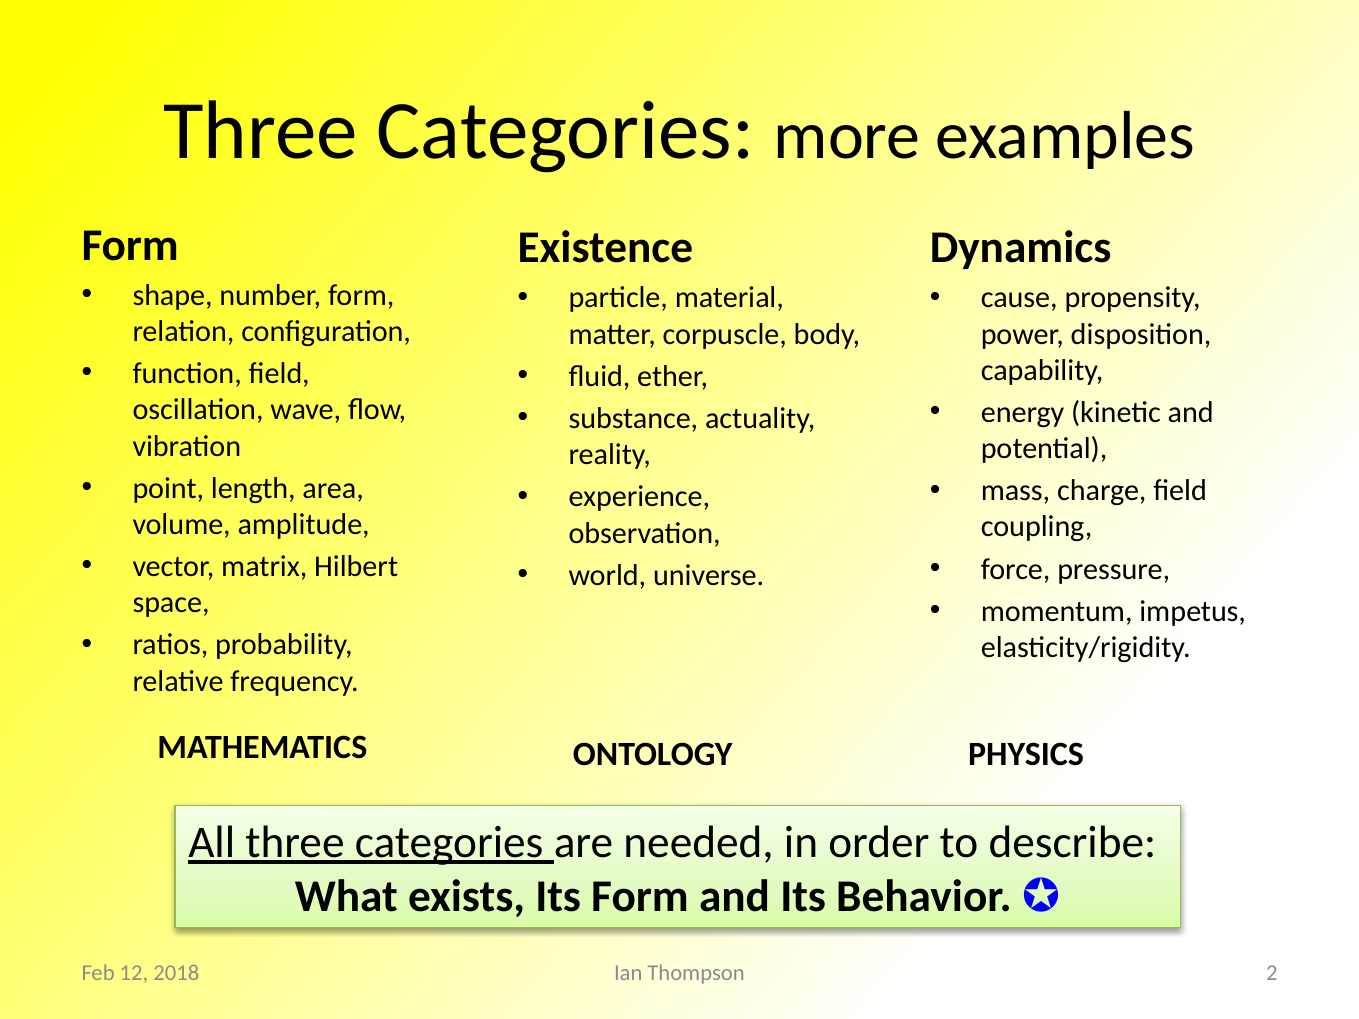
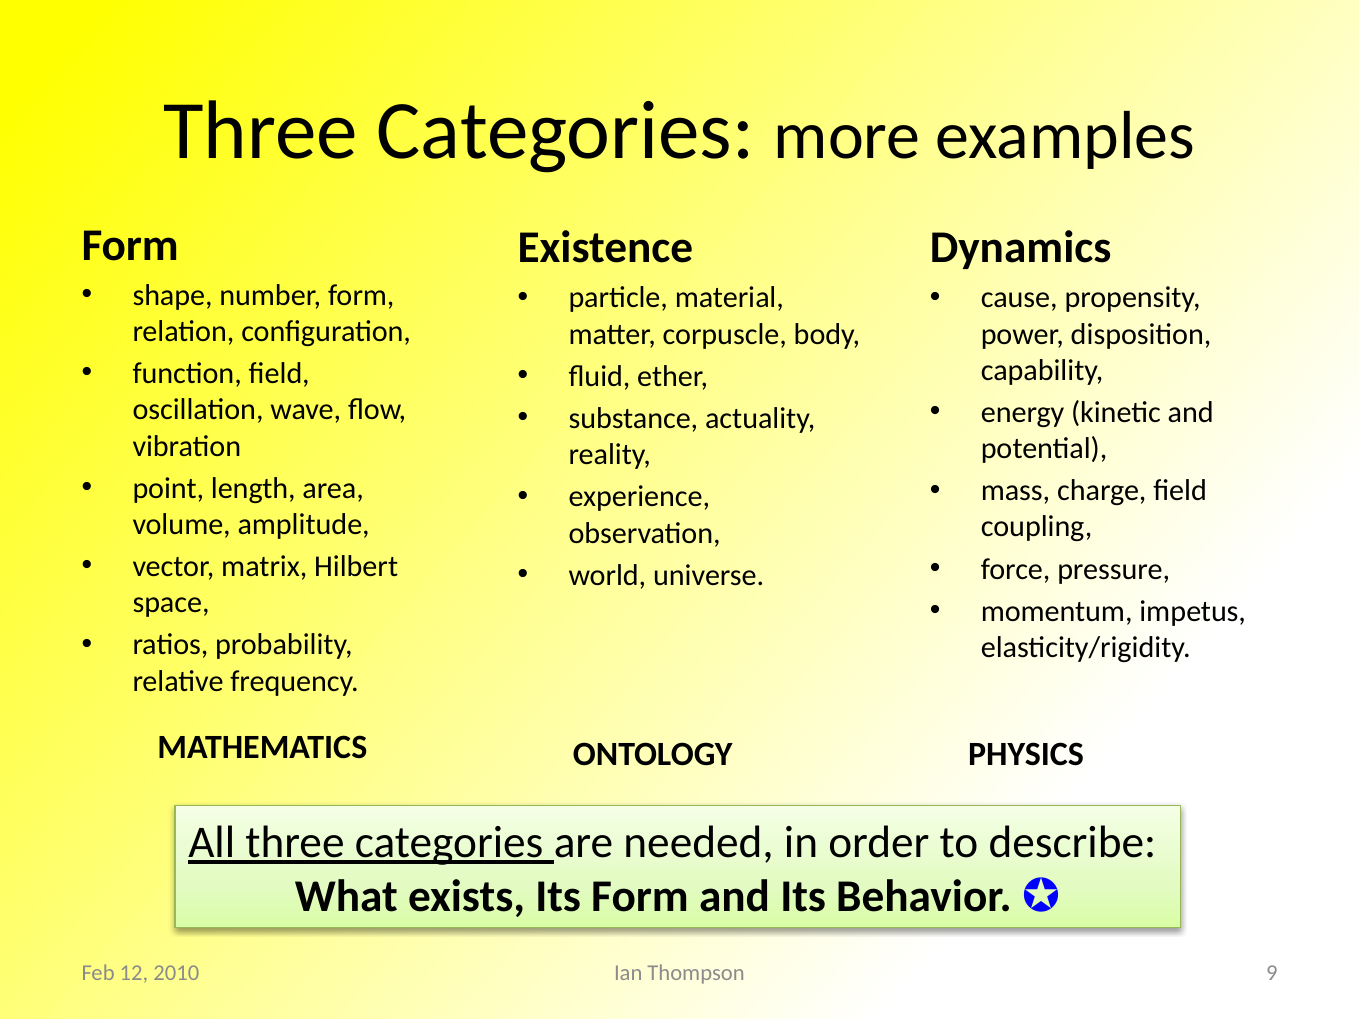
2: 2 -> 9 (1272, 973)
2018: 2018 -> 2010 (176, 973)
